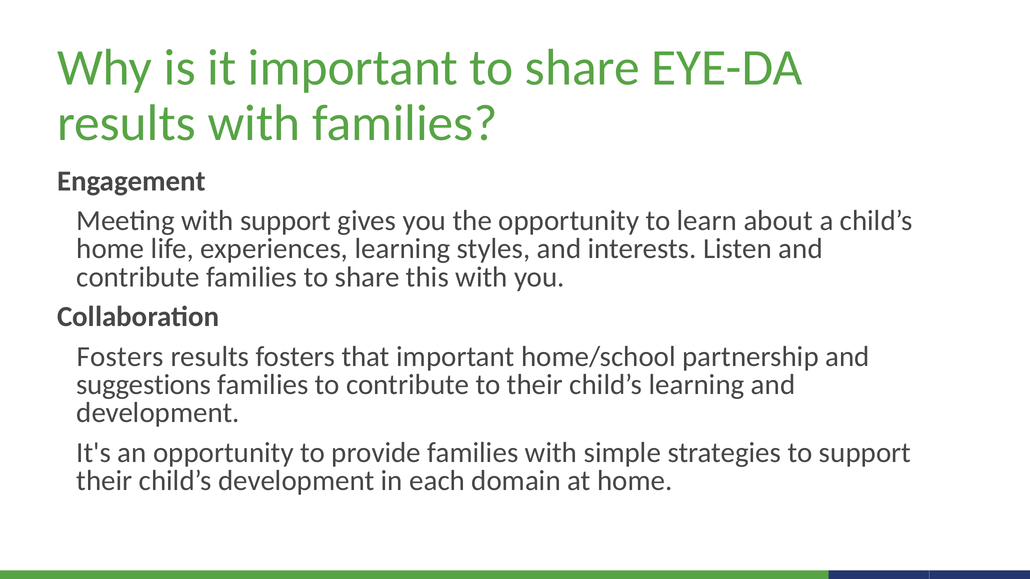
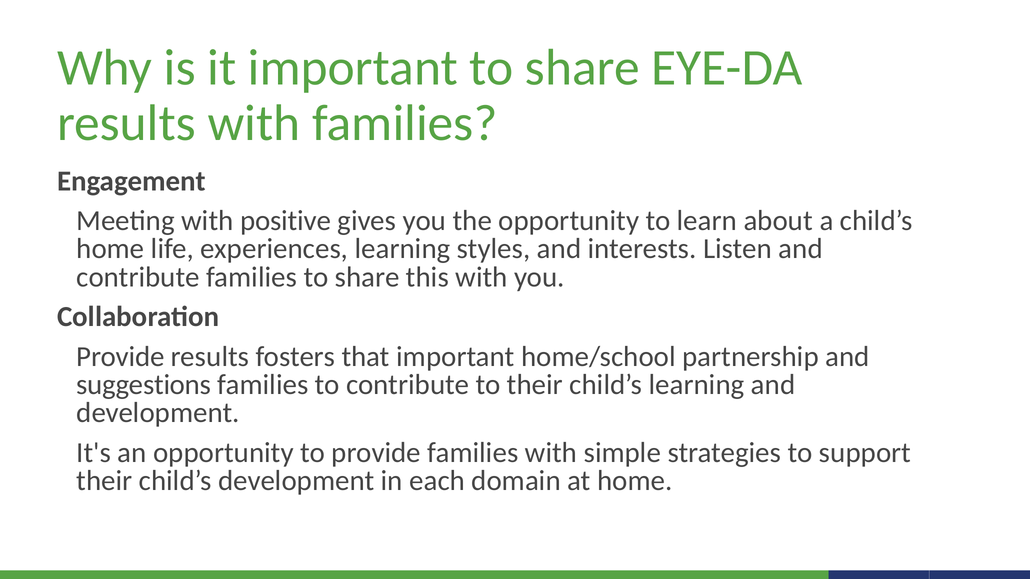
with support: support -> positive (286, 221)
Fosters: Fosters -> Provide (120, 357)
